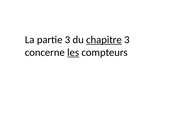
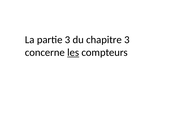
chapitre underline: present -> none (104, 40)
